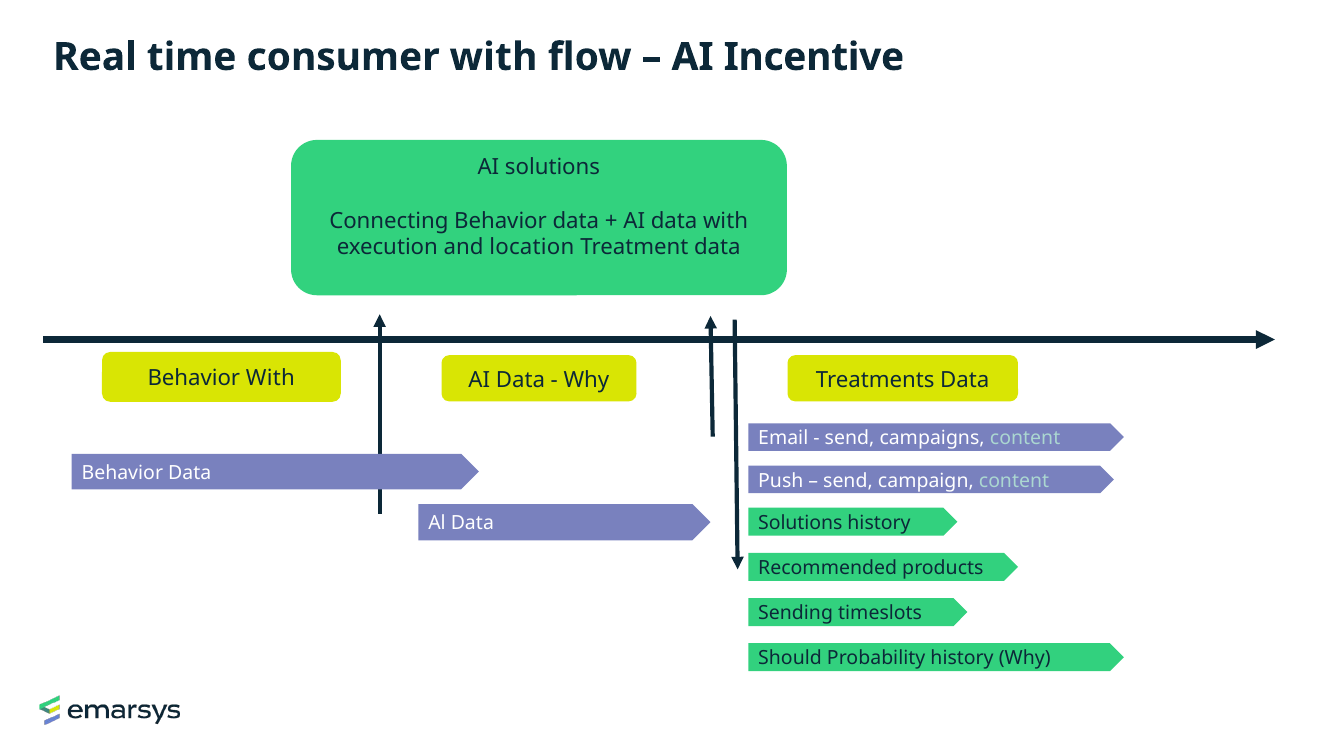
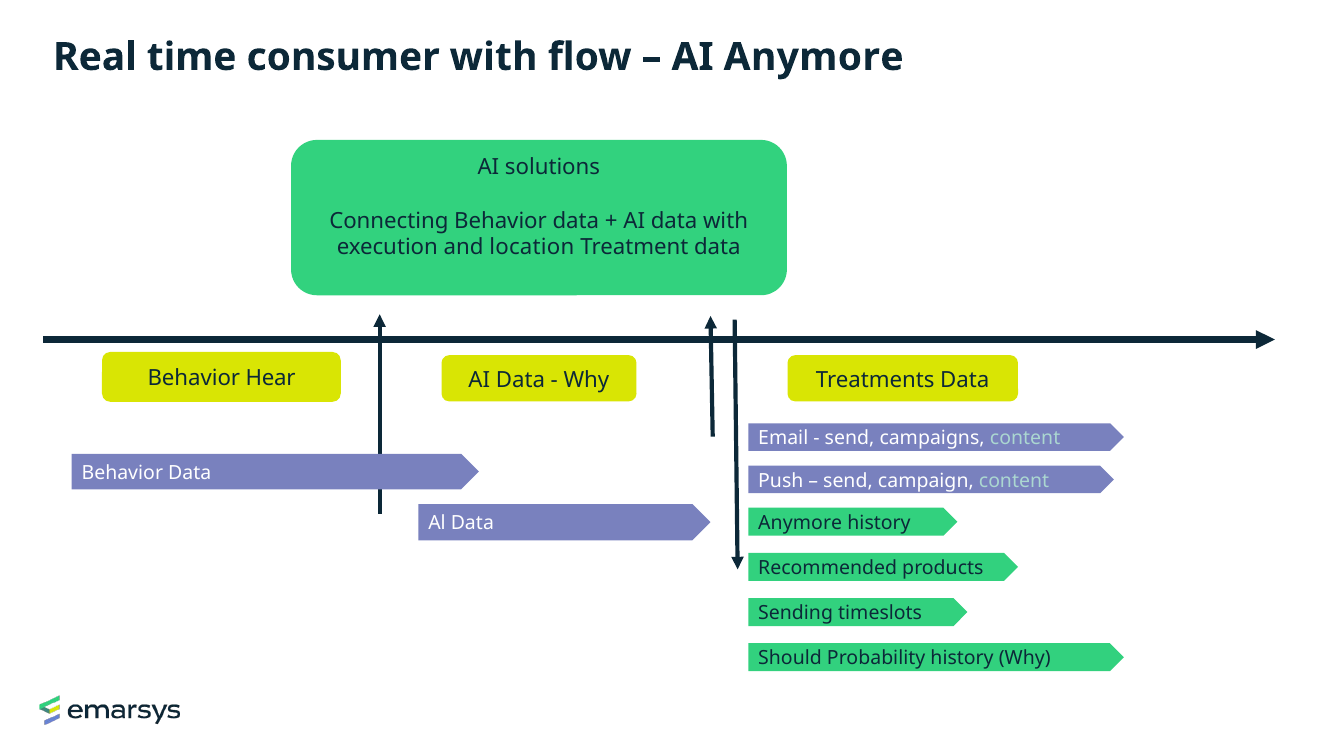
AI Incentive: Incentive -> Anymore (814, 57)
Behavior With: With -> Hear (271, 378)
Solutions: Solutions -> Anymore (800, 523)
